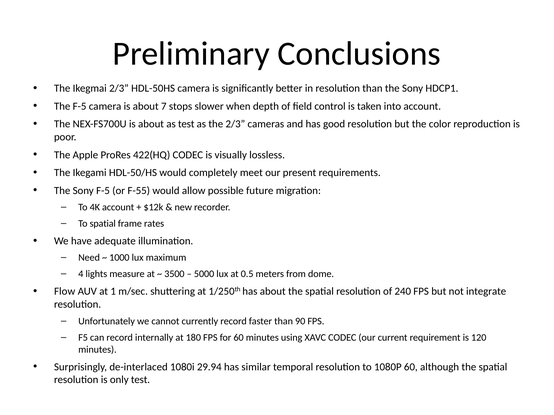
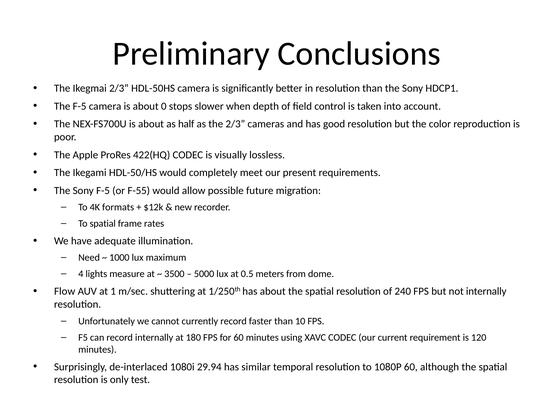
7: 7 -> 0 (164, 106)
as test: test -> half (186, 124)
4K account: account -> formats (118, 207)
not integrate: integrate -> internally (486, 292)
90: 90 -> 10 (300, 321)
